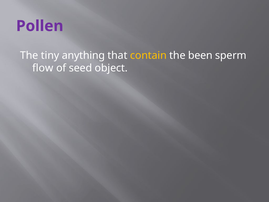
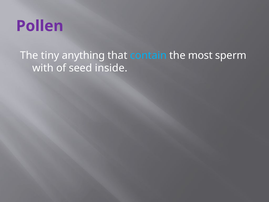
contain colour: yellow -> light blue (148, 55)
been: been -> most (200, 55)
flow: flow -> with (43, 68)
object: object -> inside (111, 68)
